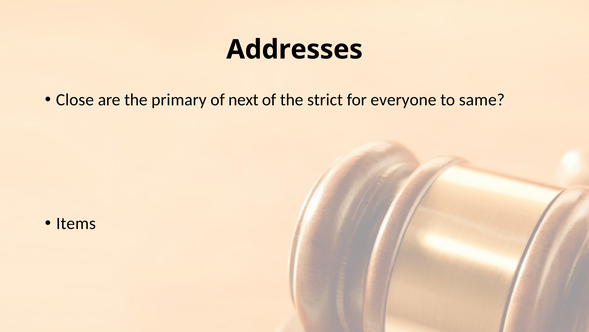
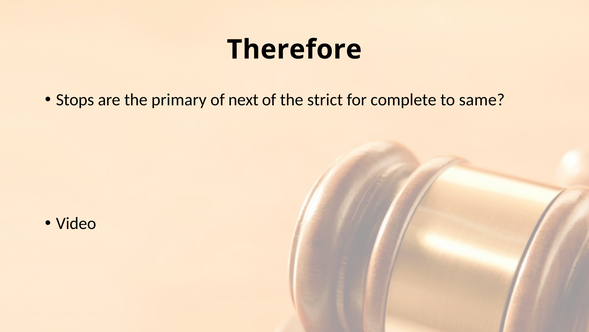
Addresses: Addresses -> Therefore (294, 49)
Close: Close -> Stops (75, 100)
everyone: everyone -> complete (404, 100)
Items: Items -> Video (76, 223)
